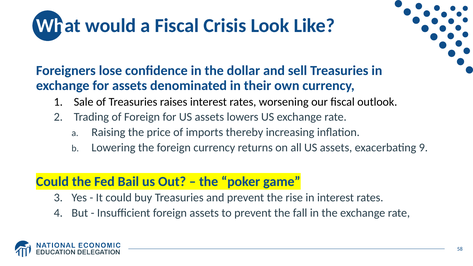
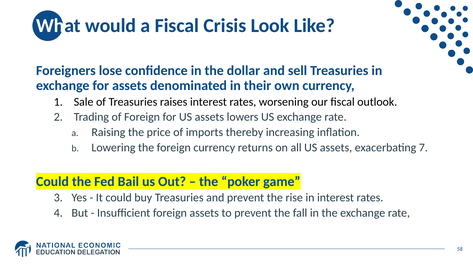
9: 9 -> 7 (423, 148)
